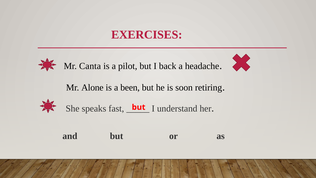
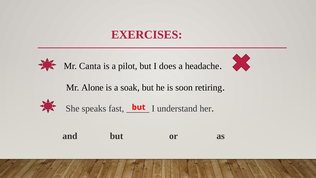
back: back -> does (168, 66)
been: been -> soak (130, 87)
